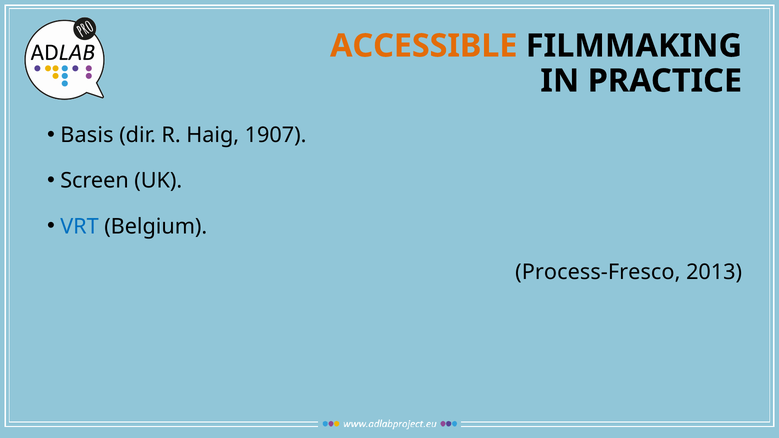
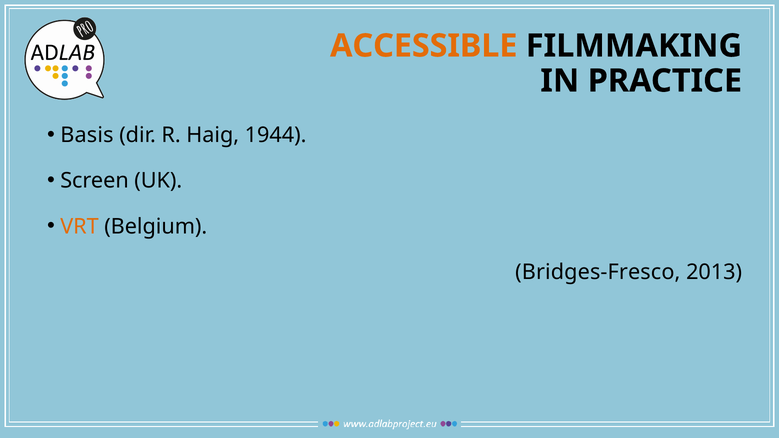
1907: 1907 -> 1944 (276, 135)
VRT colour: blue -> orange (79, 226)
Process-Fresco: Process-Fresco -> Bridges-Fresco (598, 272)
